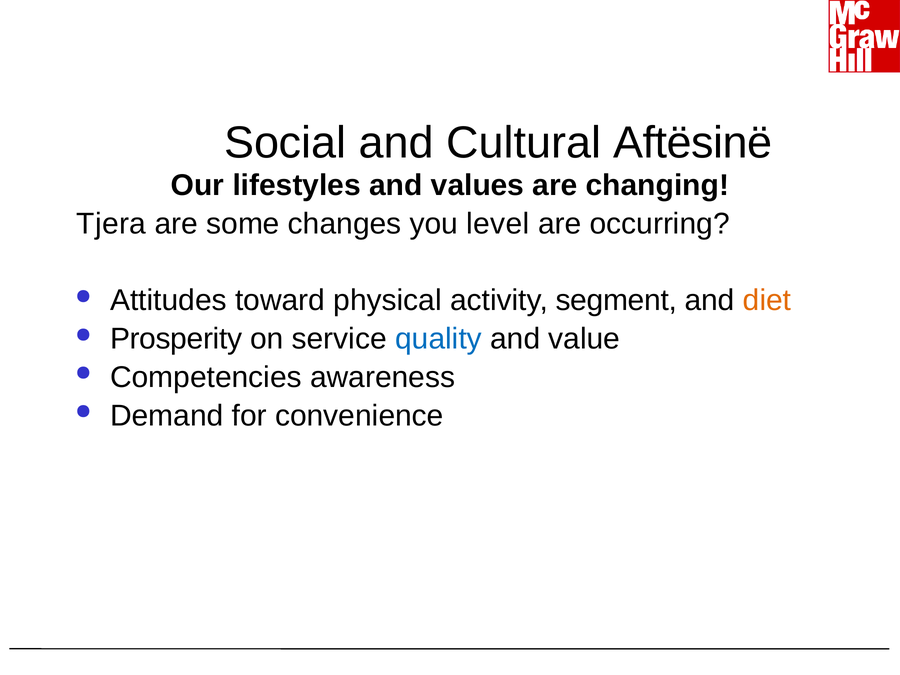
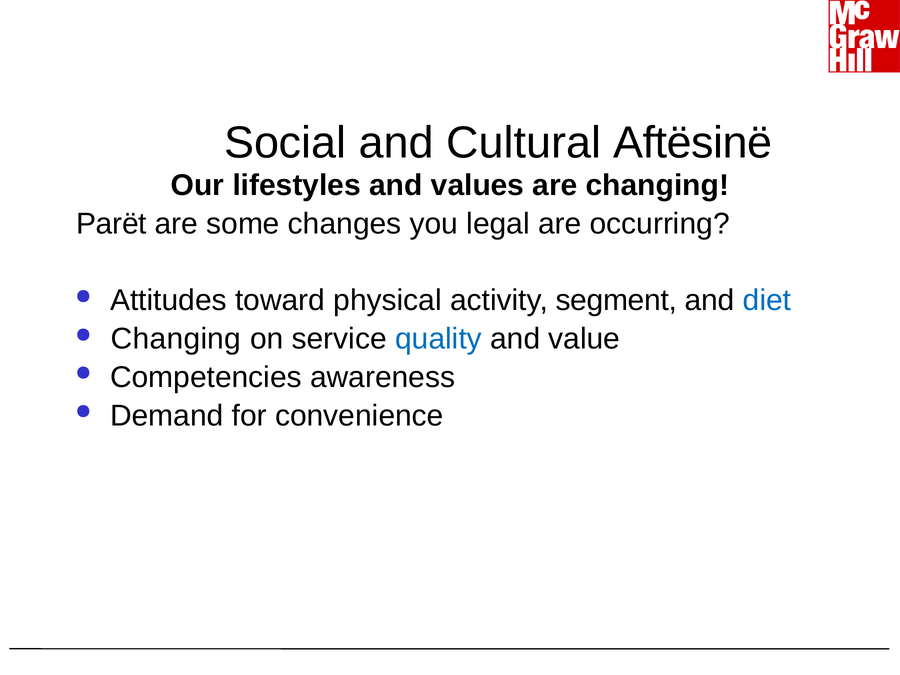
Tjera: Tjera -> Parët (112, 224)
level: level -> legal (498, 224)
diet colour: orange -> blue (767, 301)
Prosperity: Prosperity -> Changing (176, 339)
